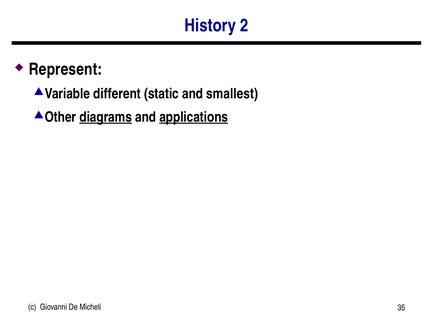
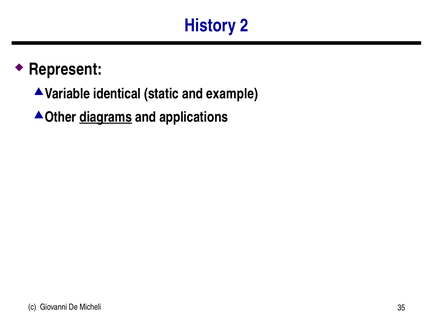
different: different -> identical (117, 94)
smallest: smallest -> example (232, 94)
applications underline: present -> none (194, 117)
